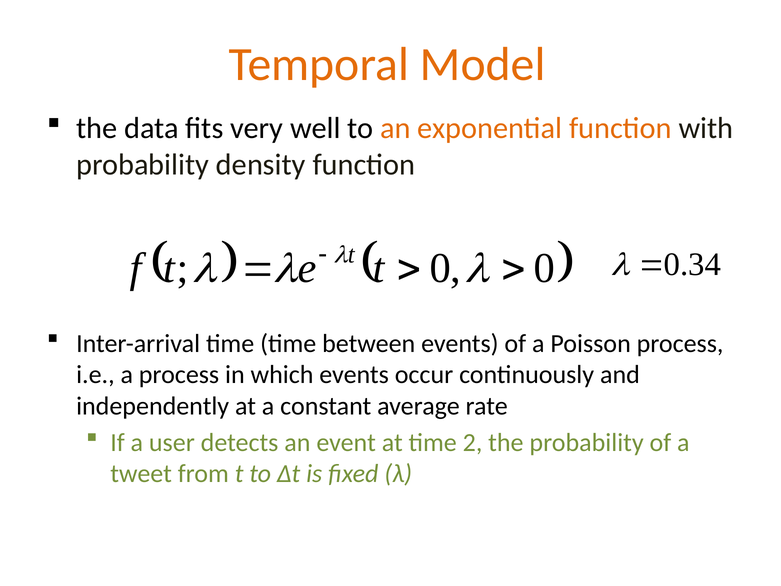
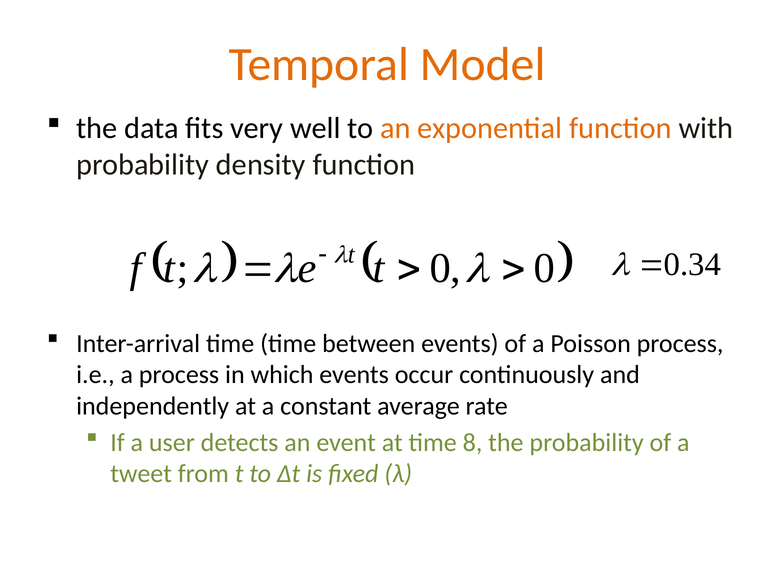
2: 2 -> 8 (473, 442)
